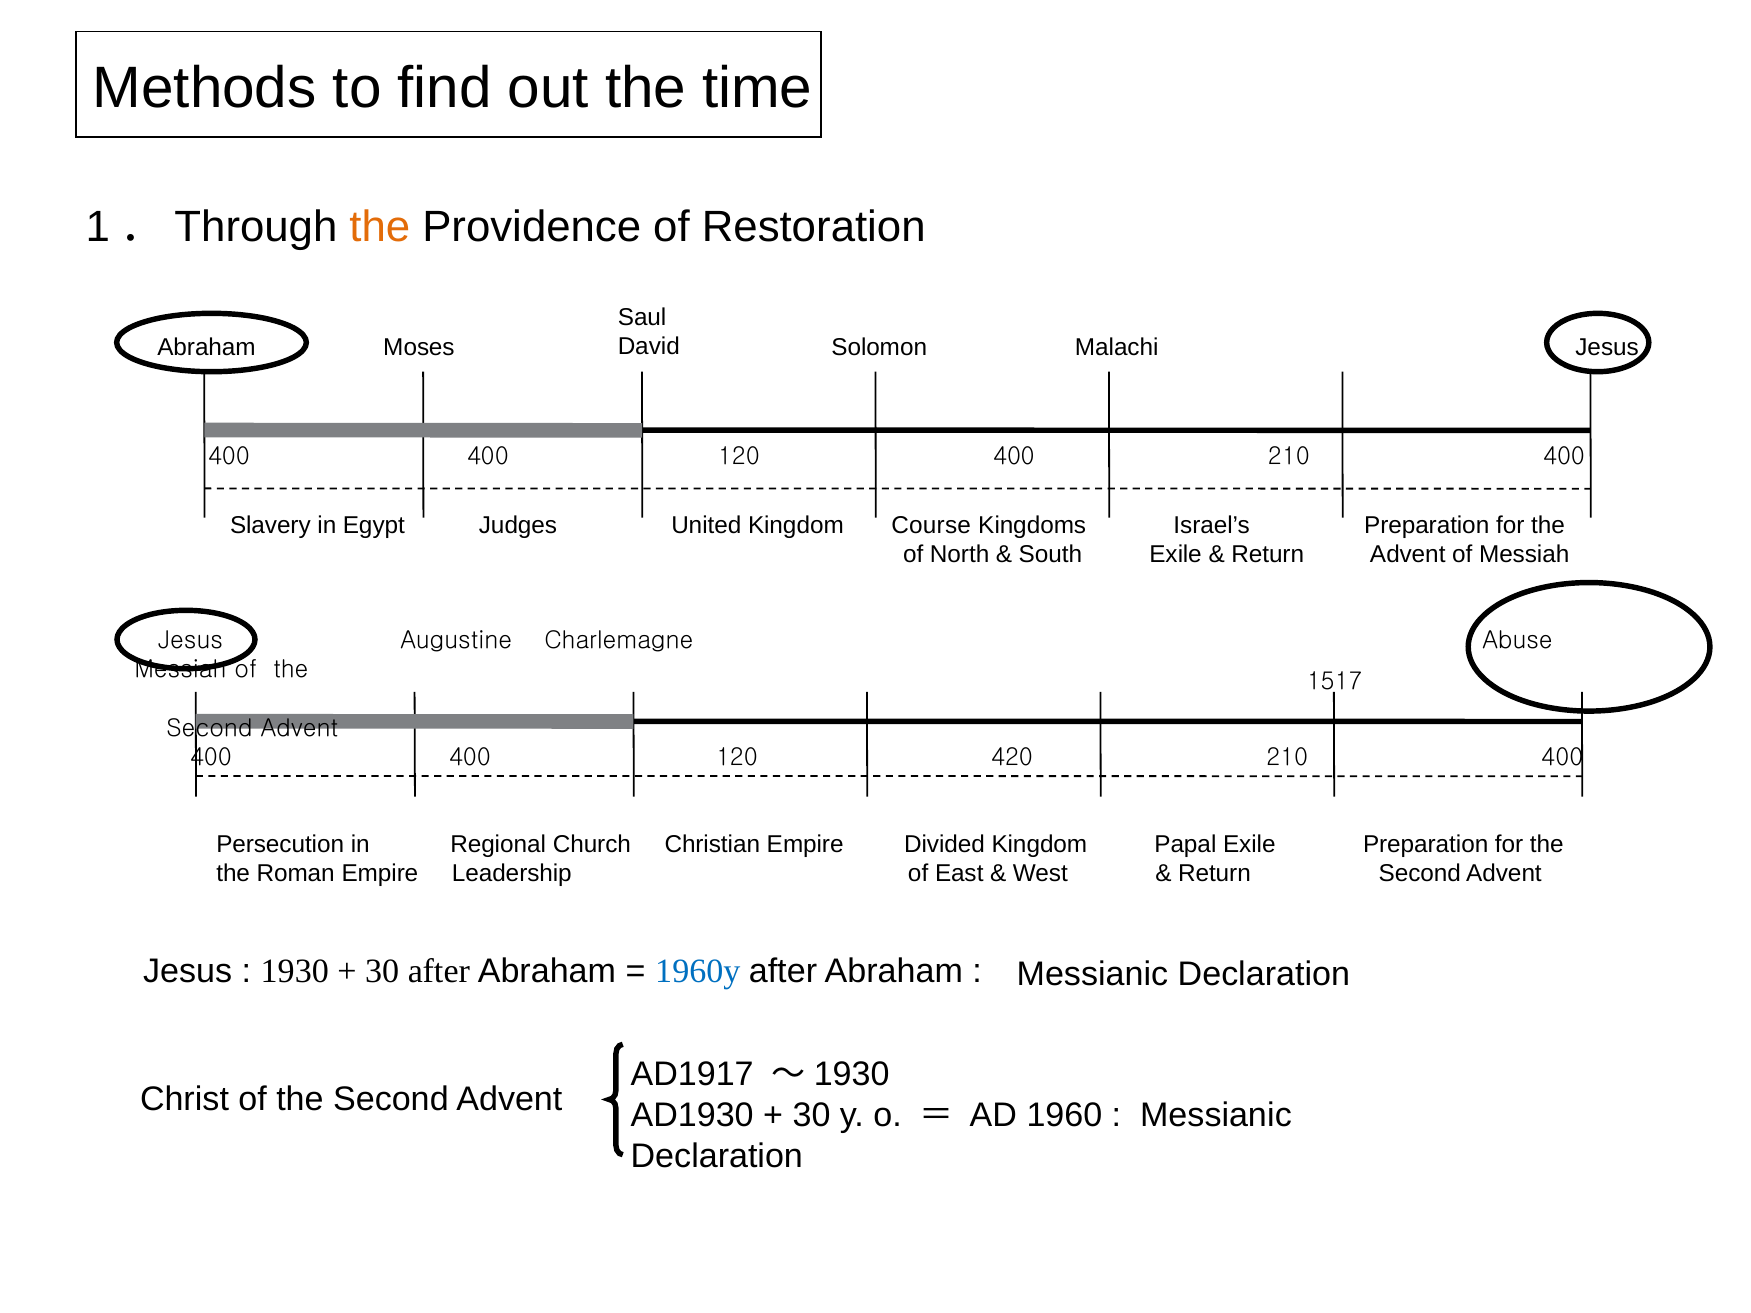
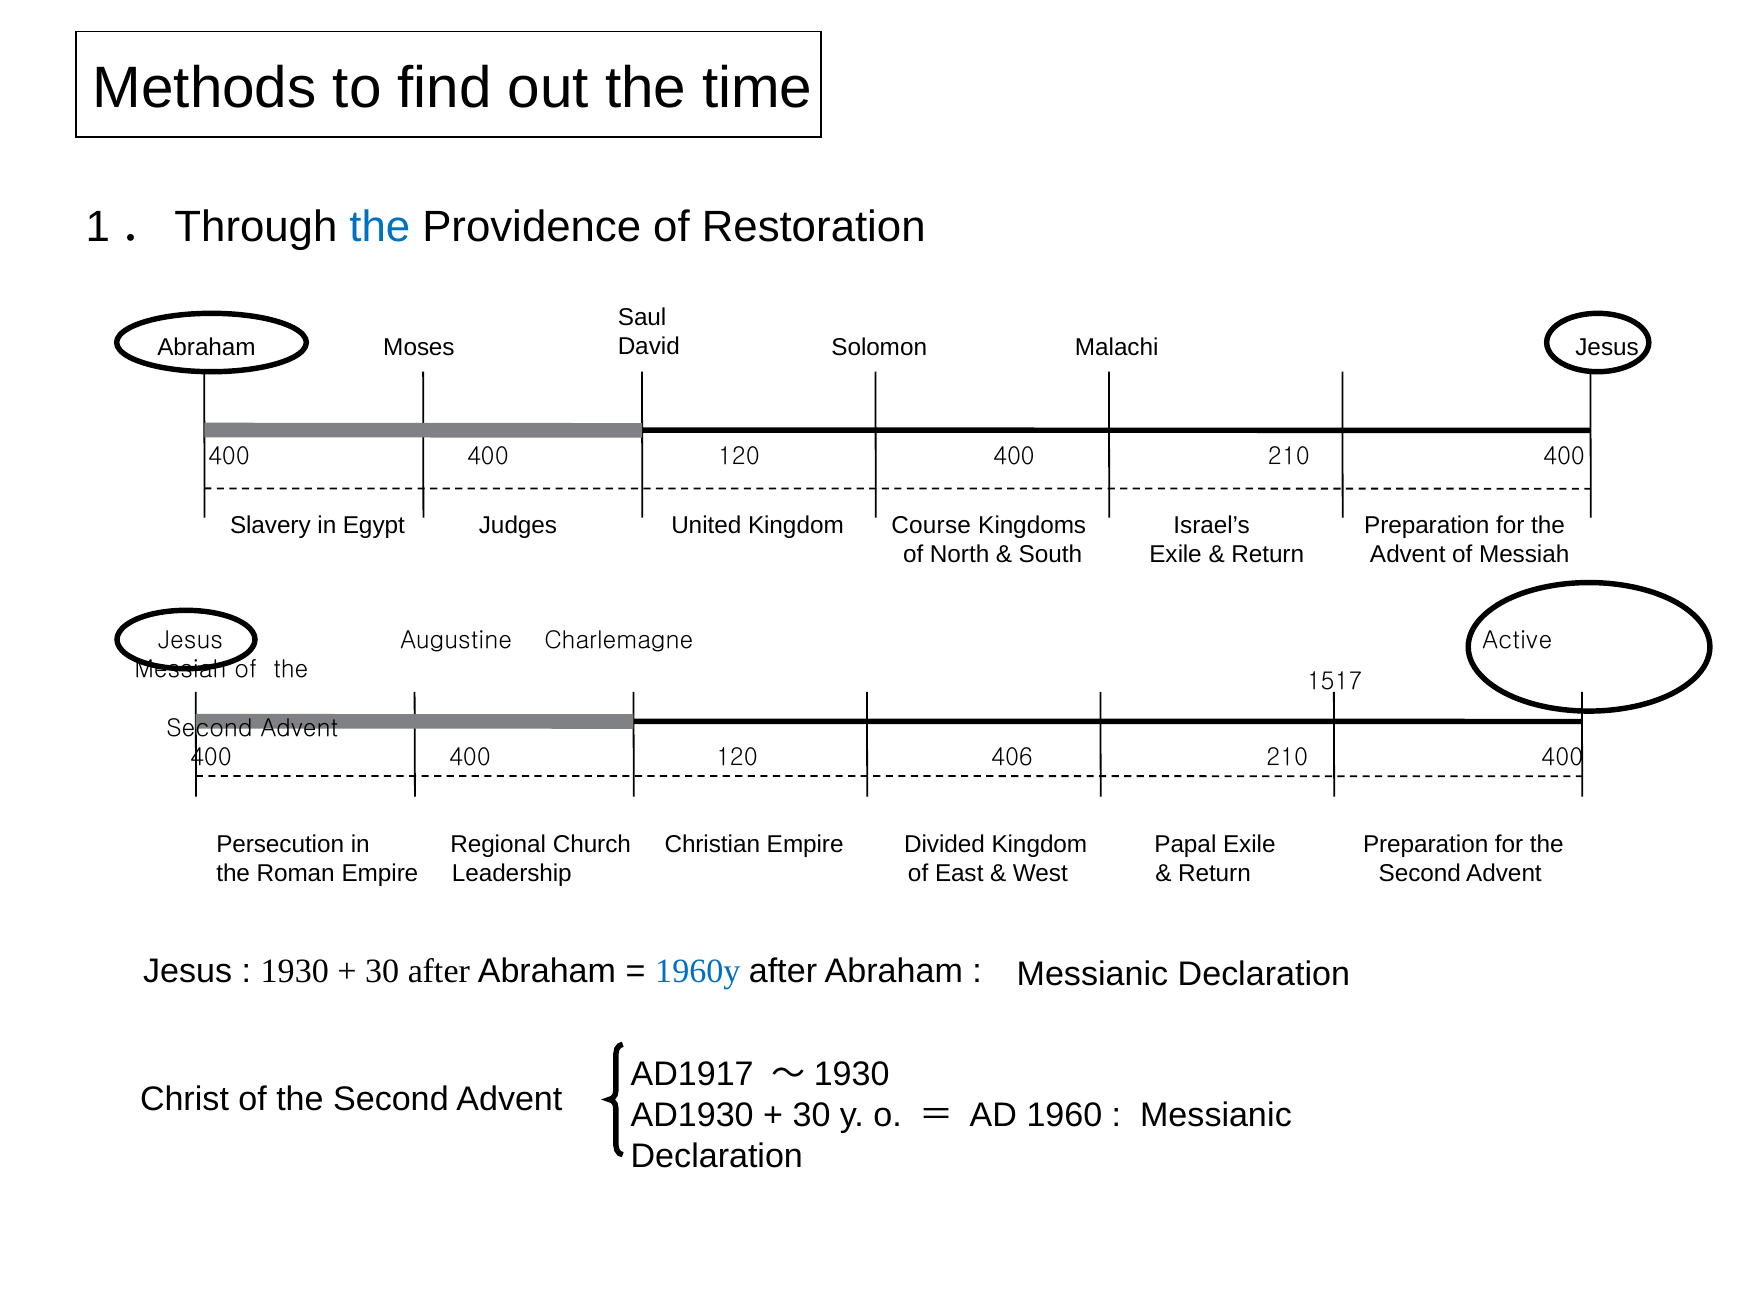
the colour: orange -> blue (380, 227)
Abuse: Abuse -> Active (1517, 641)
420: 420 -> 406 (1012, 758)
